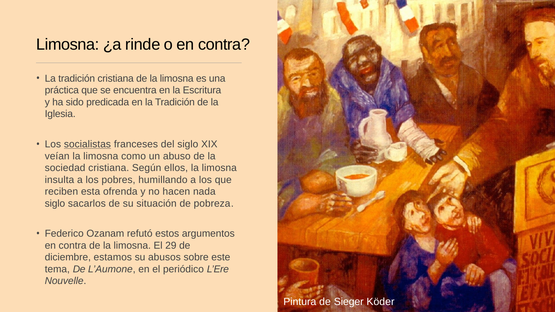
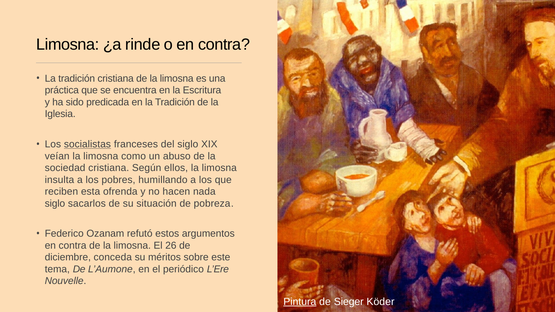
29: 29 -> 26 (171, 246)
estamos: estamos -> conceda (113, 258)
abusos: abusos -> méritos (164, 258)
Pintura underline: none -> present (300, 302)
